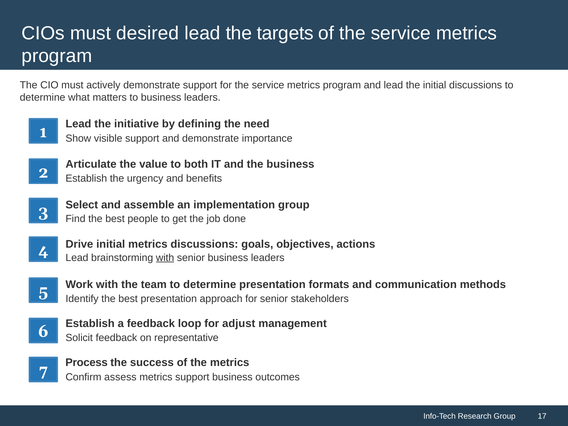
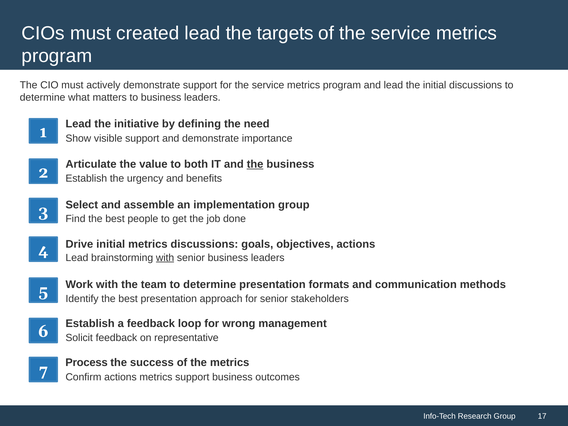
desired: desired -> created (148, 33)
the underline: none -> present (255, 164)
adjust: adjust -> wrong (239, 324)
Confirm assess: assess -> actions (120, 377)
